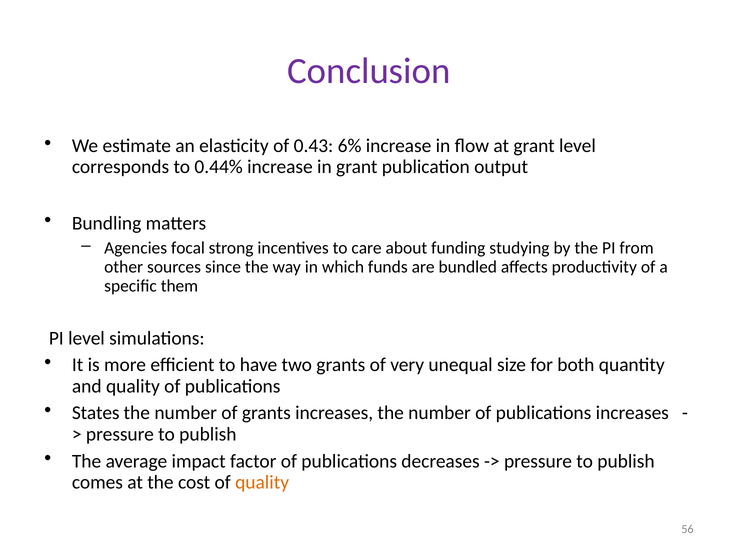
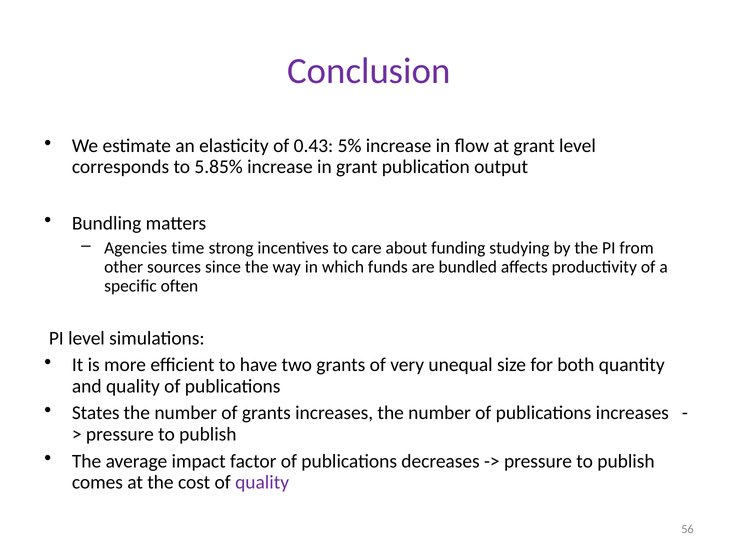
6%: 6% -> 5% (350, 146)
0.44%: 0.44% -> 5.85% (219, 167)
focal: focal -> time (188, 248)
them: them -> often (179, 286)
quality colour: orange -> purple (262, 482)
